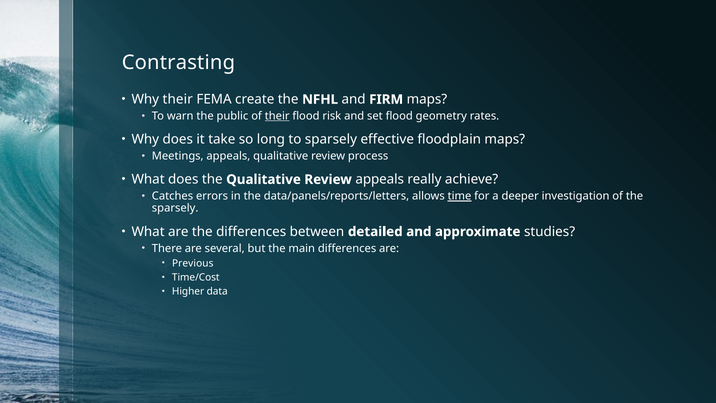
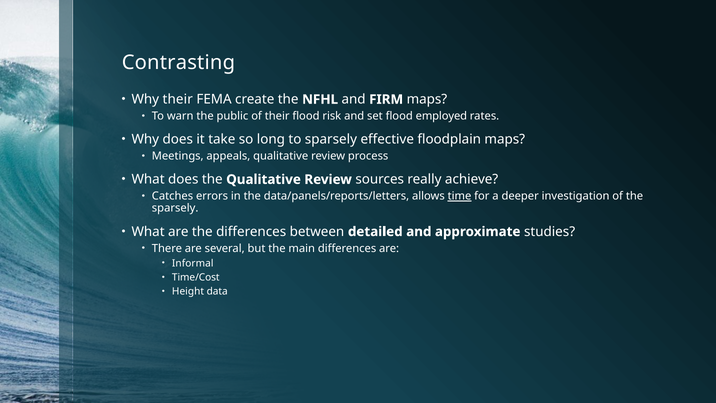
their underline: present -> none (277, 116)
geometry: geometry -> employed (441, 116)
Review appeals: appeals -> sources (380, 179)
Previous: Previous -> Informal (193, 263)
Higher: Higher -> Height (188, 291)
